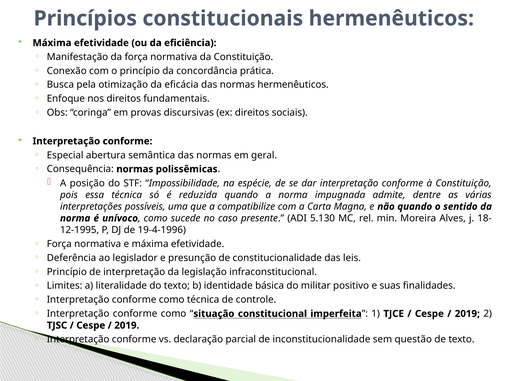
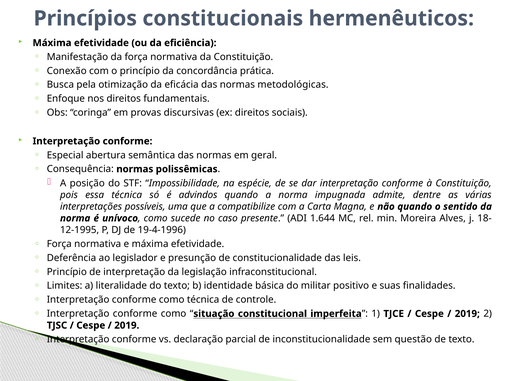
normas hermenêuticos: hermenêuticos -> metodológicas (293, 85)
reduzida: reduzida -> advindos (198, 195)
5.130: 5.130 -> 1.644 (323, 218)
